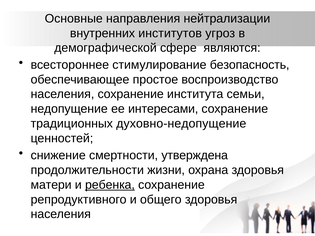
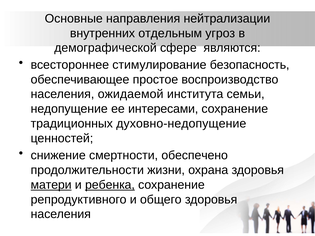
институтов: институтов -> отдельным (170, 33)
населения сохранение: сохранение -> ожидаемой (131, 94)
утверждена: утверждена -> обеспечено (195, 156)
матери underline: none -> present (51, 185)
